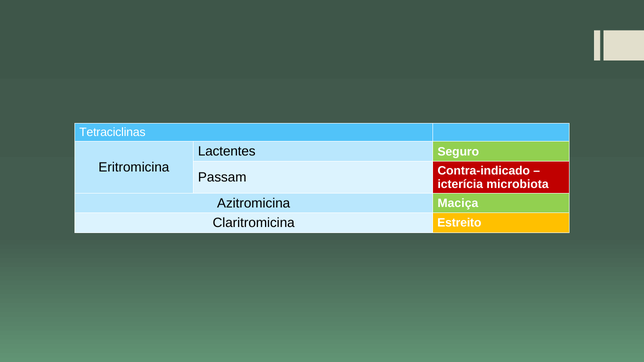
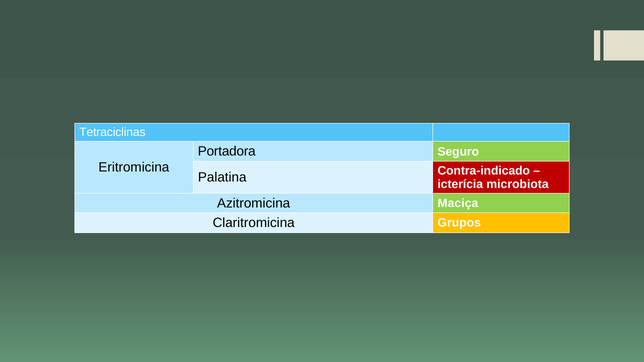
Lactentes: Lactentes -> Portadora (227, 152)
Passam: Passam -> Palatina (222, 178)
Estreito: Estreito -> Grupos (459, 223)
